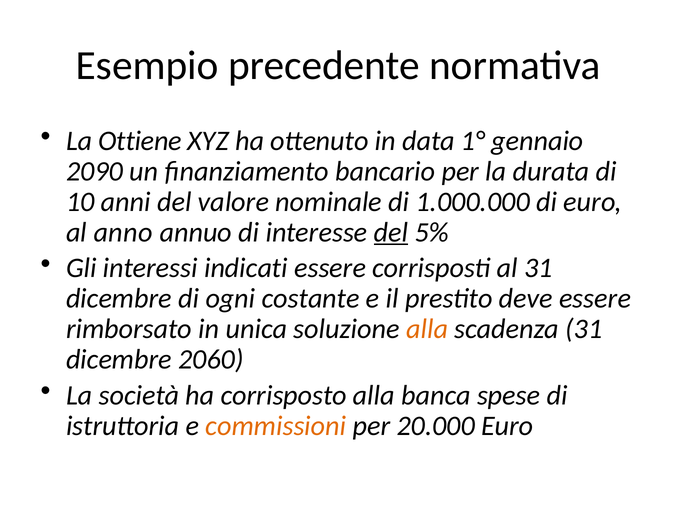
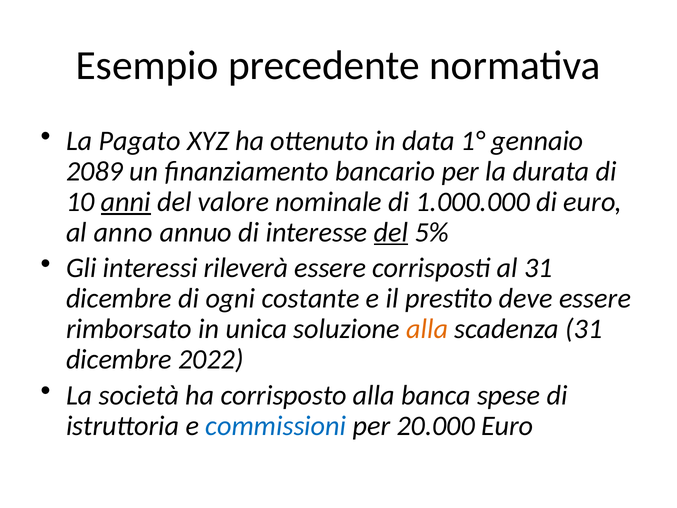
Ottiene: Ottiene -> Pagato (140, 141)
2090: 2090 -> 2089 (95, 171)
anni underline: none -> present (126, 202)
indicati: indicati -> rileverà (246, 268)
2060: 2060 -> 2022 (211, 359)
commissioni colour: orange -> blue (276, 426)
